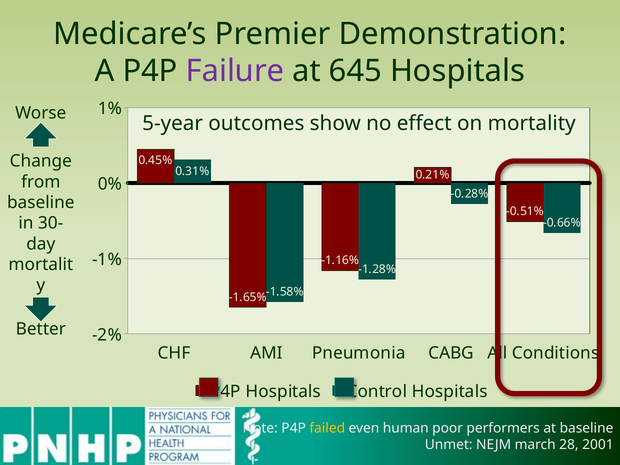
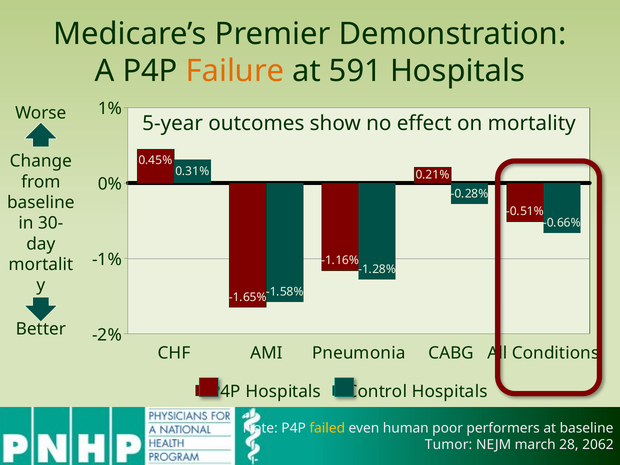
Failure colour: purple -> orange (235, 71)
645: 645 -> 591 (355, 71)
Unmet: Unmet -> Tumor (449, 445)
2001: 2001 -> 2062 (598, 445)
